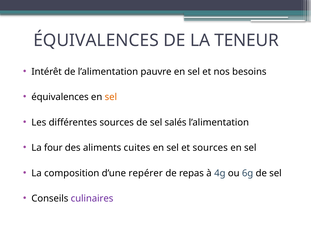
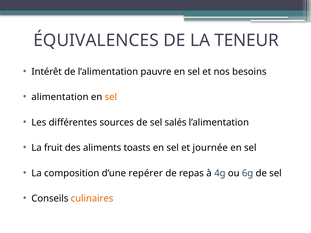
équivalences: équivalences -> alimentation (60, 97)
four: four -> fruit (53, 148)
cuites: cuites -> toasts (137, 148)
et sources: sources -> journée (210, 148)
culinaires colour: purple -> orange (92, 199)
